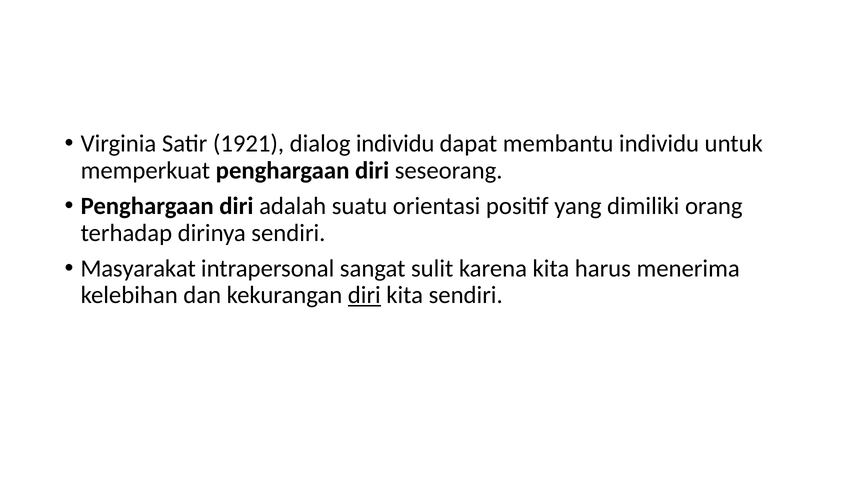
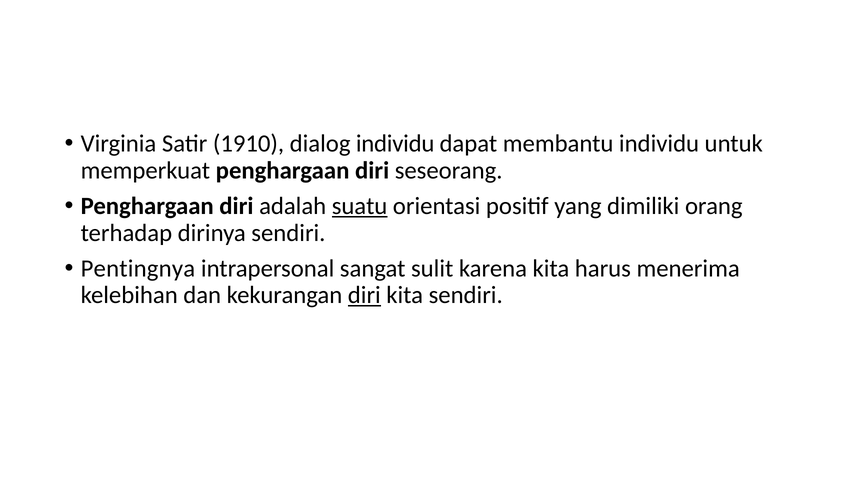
1921: 1921 -> 1910 (249, 144)
suatu underline: none -> present (360, 206)
Masyarakat: Masyarakat -> Pentingnya (138, 268)
